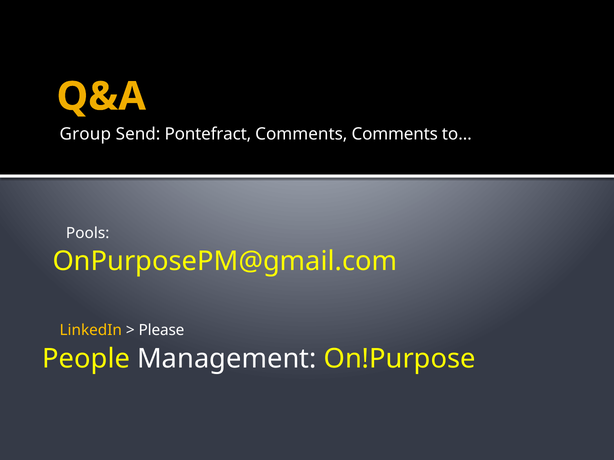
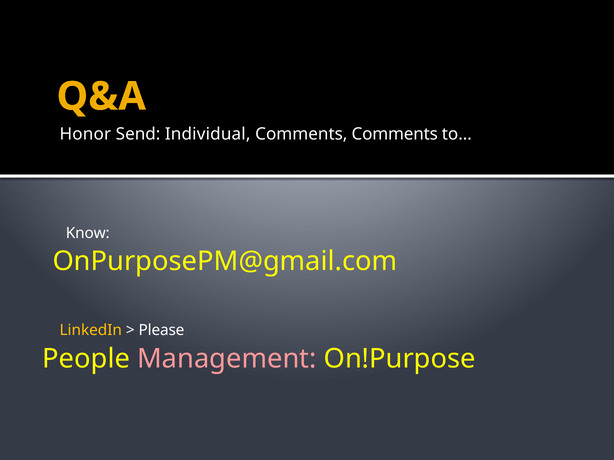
Group: Group -> Honor (85, 134)
Pontefract: Pontefract -> Individual (208, 134)
Pools: Pools -> Know (88, 233)
Management colour: white -> pink (227, 359)
